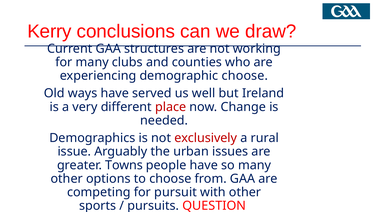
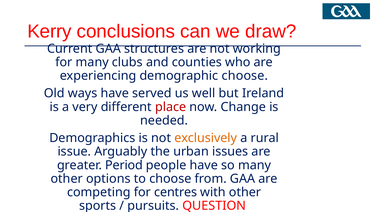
exclusively colour: red -> orange (206, 138)
Towns: Towns -> Period (124, 165)
pursuit: pursuit -> centres (176, 192)
